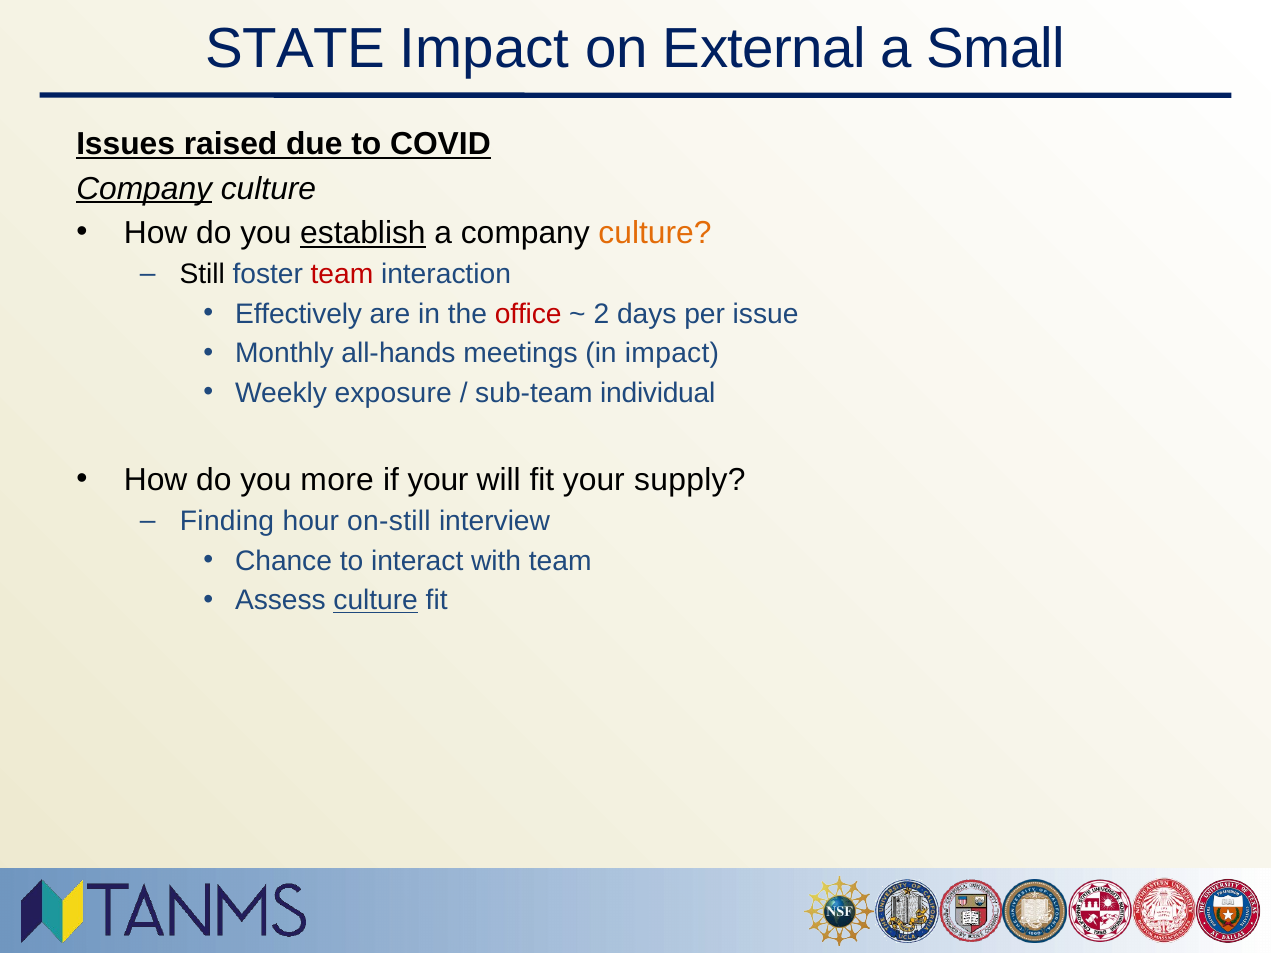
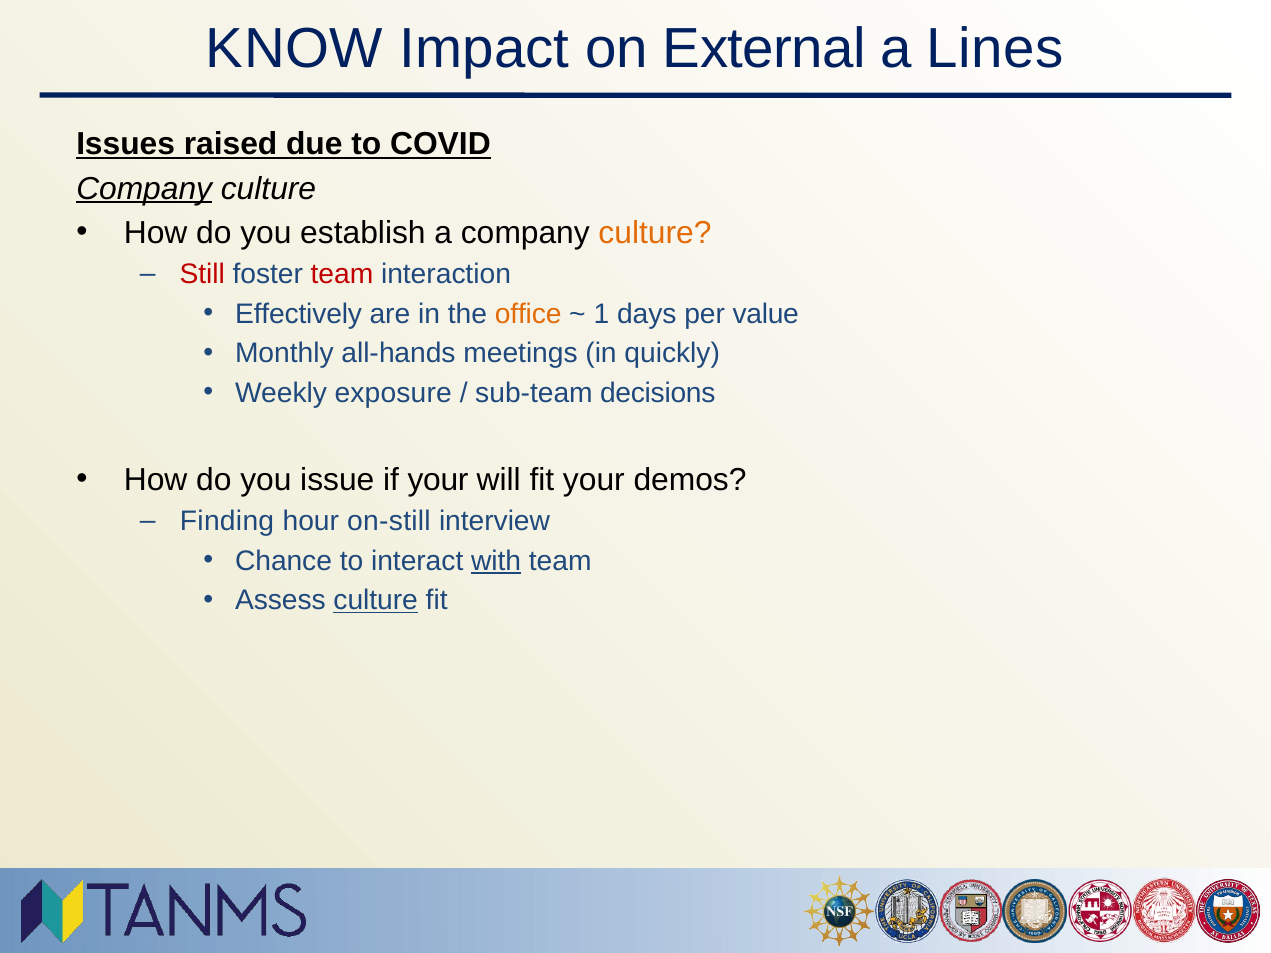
STATE: STATE -> KNOW (294, 49)
Small: Small -> Lines (995, 49)
establish underline: present -> none (363, 233)
Still colour: black -> red (202, 275)
office colour: red -> orange (528, 314)
2: 2 -> 1 (601, 314)
issue: issue -> value (766, 314)
in impact: impact -> quickly (672, 354)
individual: individual -> decisions (658, 393)
more: more -> issue (337, 480)
supply: supply -> demos (690, 480)
with underline: none -> present (496, 561)
